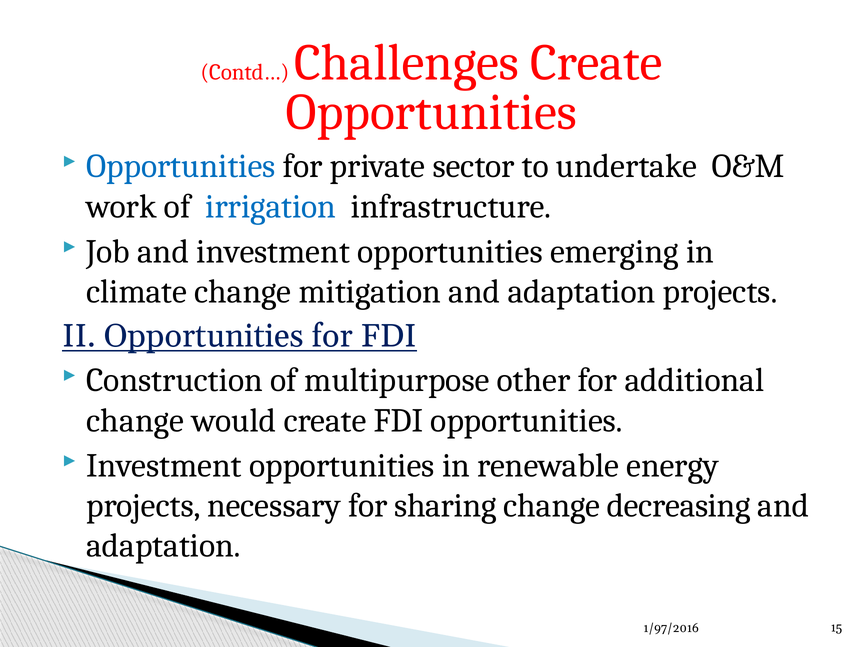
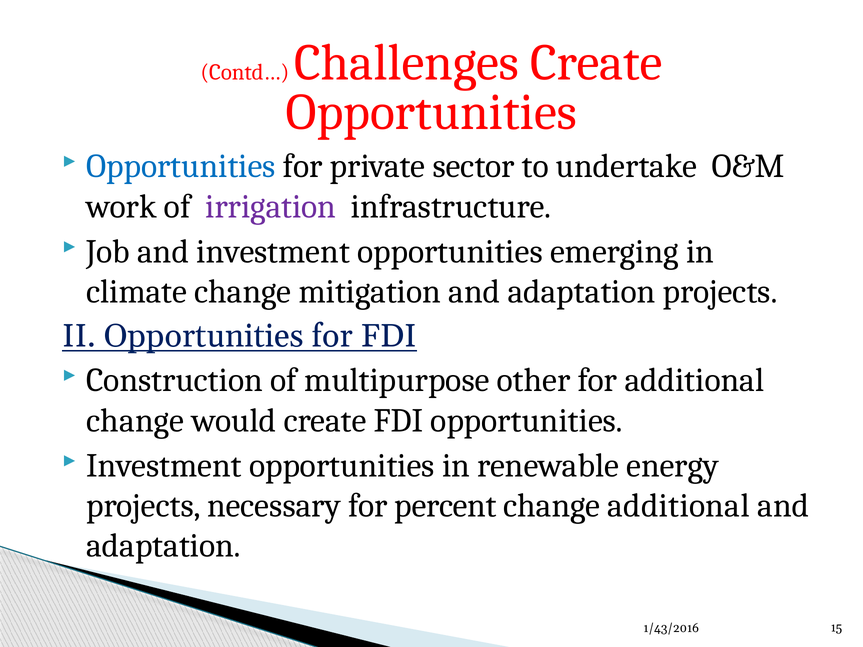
irrigation colour: blue -> purple (271, 207)
sharing: sharing -> percent (446, 506)
change decreasing: decreasing -> additional (678, 506)
1/97/2016: 1/97/2016 -> 1/43/2016 (671, 629)
